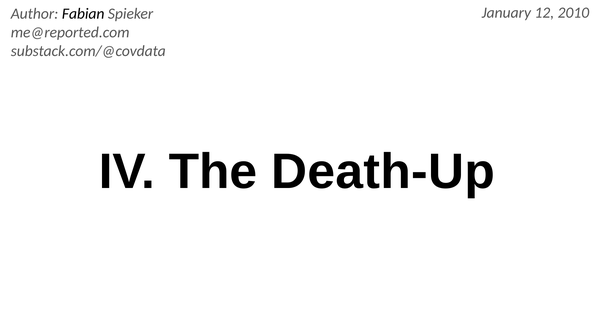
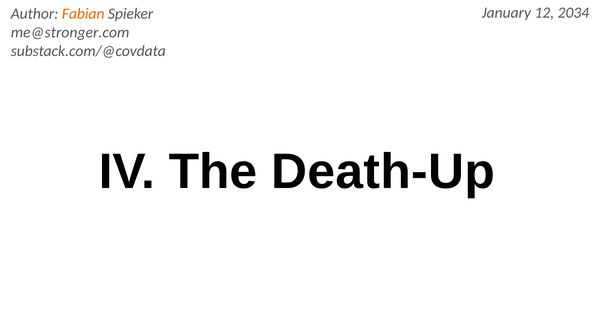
2010: 2010 -> 2034 (573, 13)
Fabian colour: black -> orange (83, 14)
me@reported.com: me@reported.com -> me@stronger.com (70, 32)
